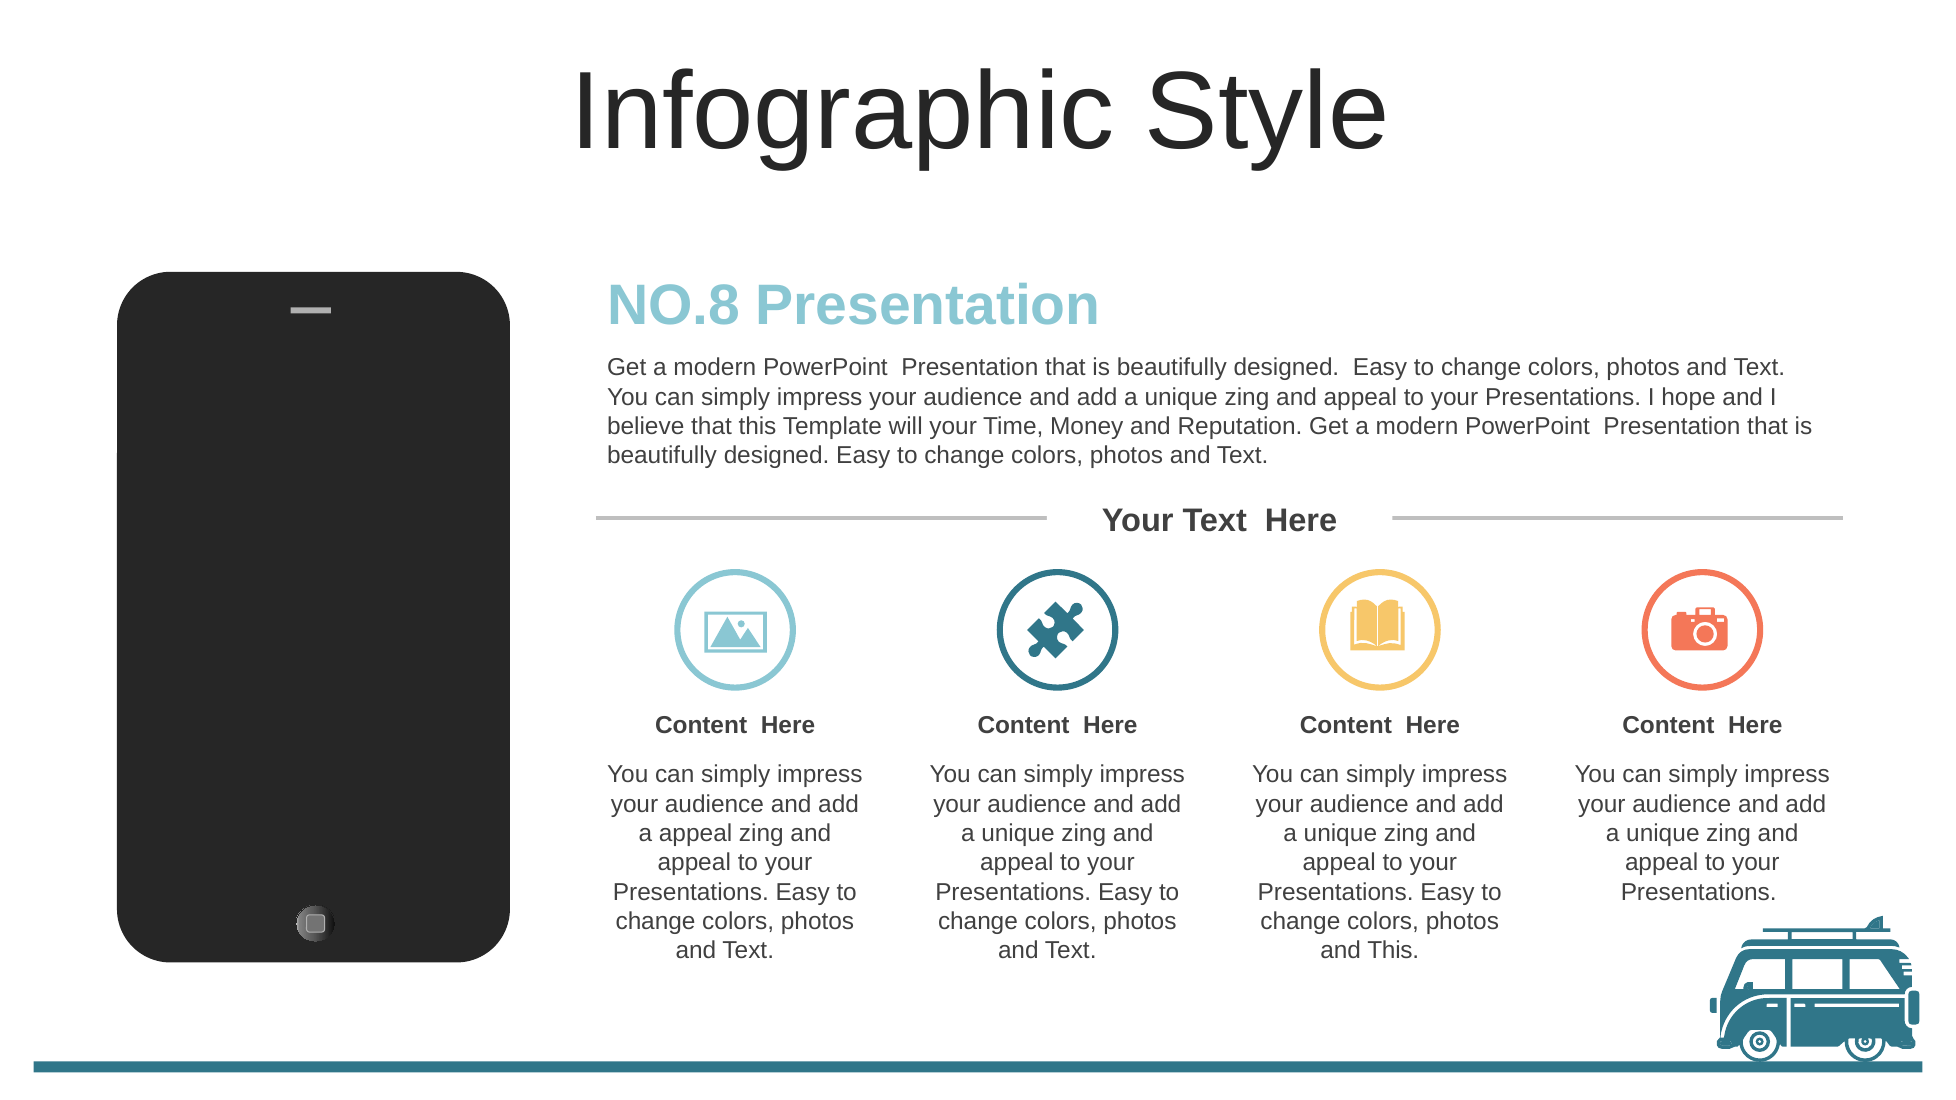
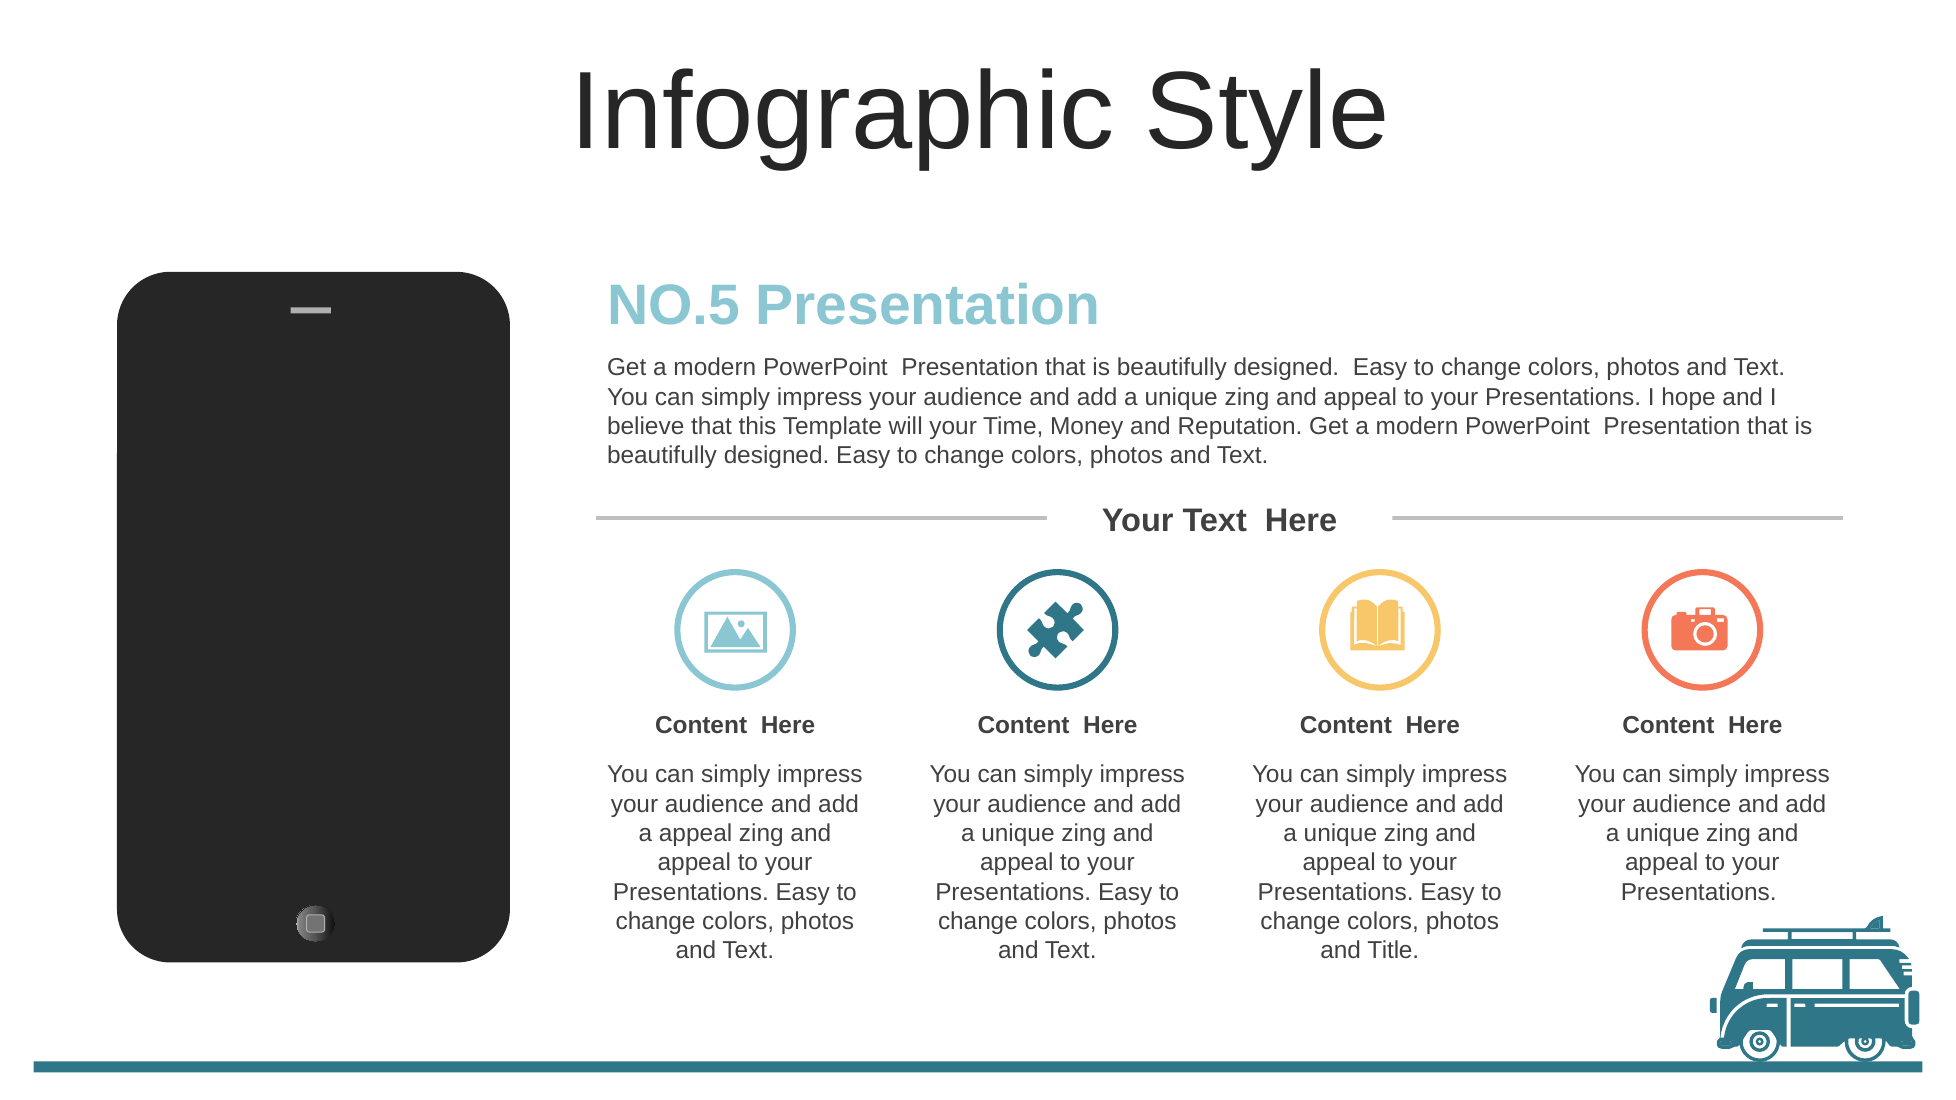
NO.8: NO.8 -> NO.5 (674, 306)
and This: This -> Title (1393, 951)
